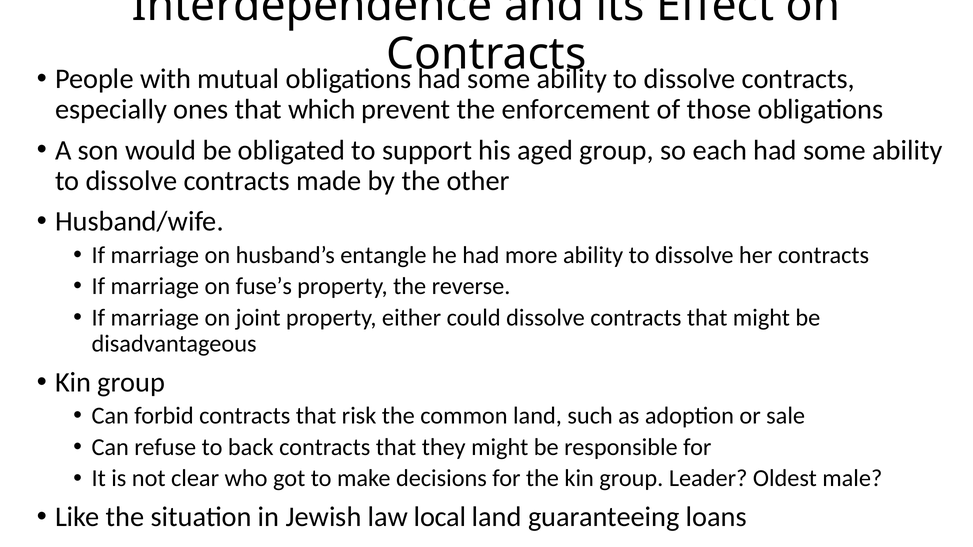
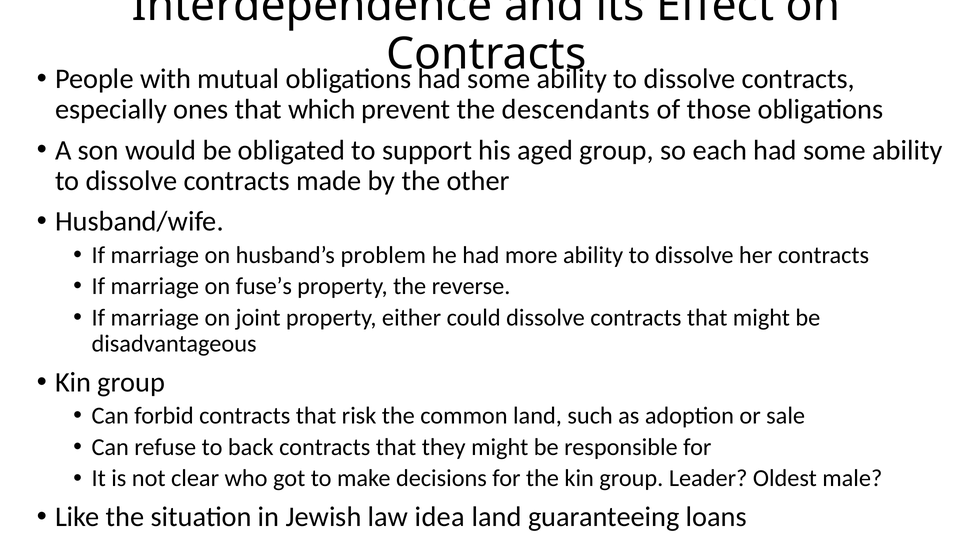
enforcement: enforcement -> descendants (576, 110)
entangle: entangle -> problem (383, 255)
local: local -> idea (440, 517)
